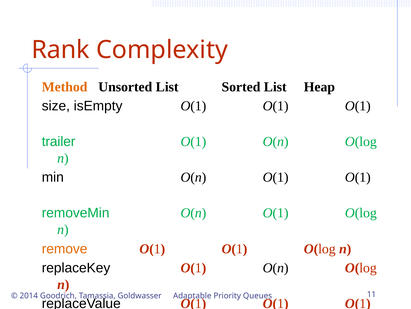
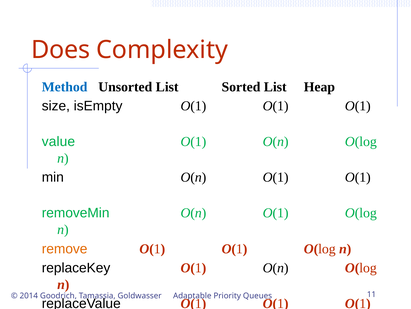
Rank: Rank -> Does (61, 50)
Method colour: orange -> blue (65, 87)
trailer: trailer -> value (58, 141)
